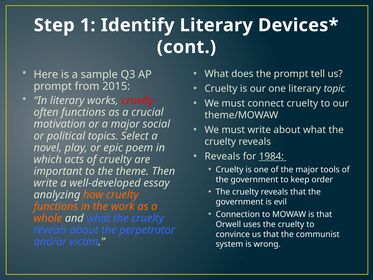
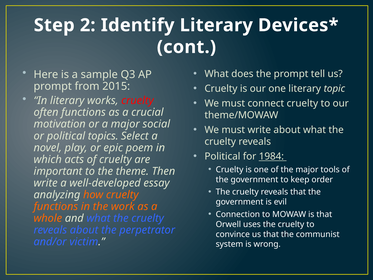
1: 1 -> 2 (88, 25)
Reveals: Reveals -> Political (222, 156)
